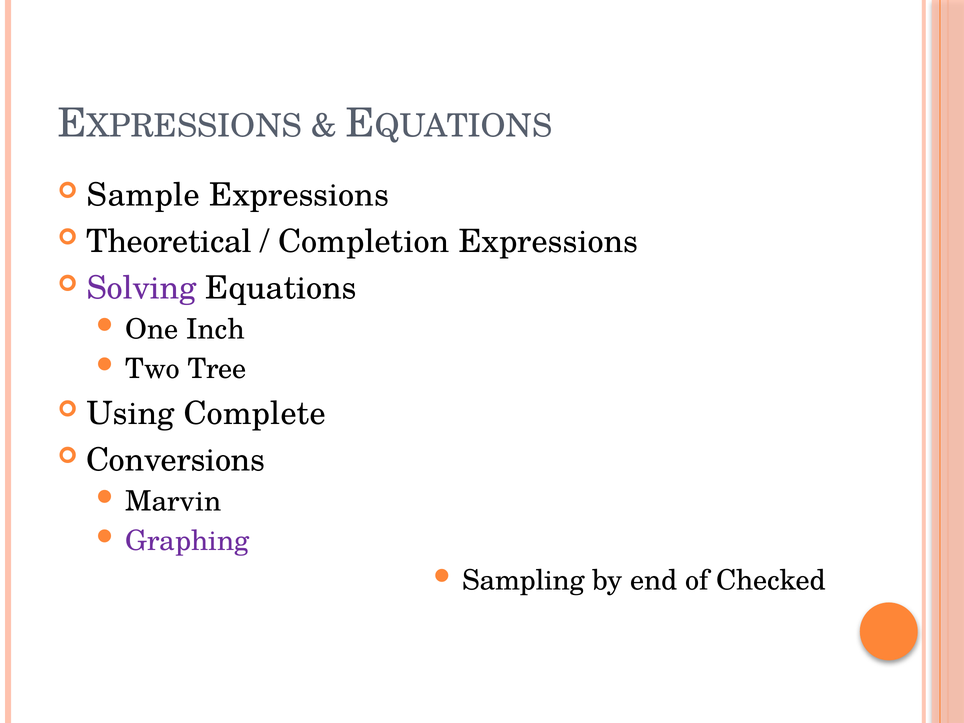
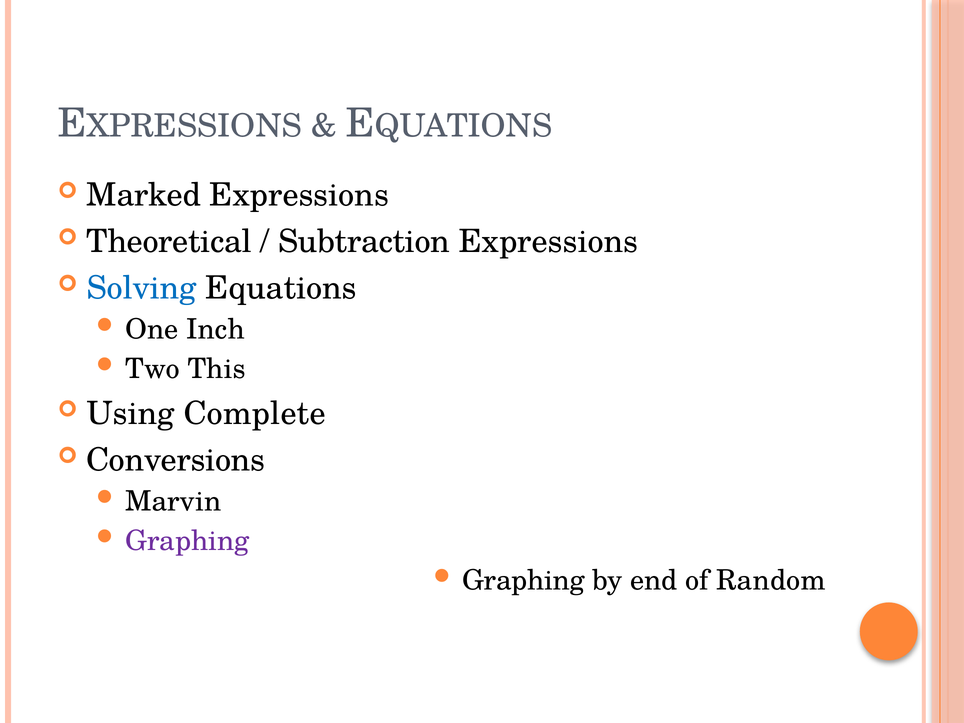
Sample: Sample -> Marked (144, 195)
Completion: Completion -> Subtraction (364, 242)
Solving colour: purple -> blue (142, 288)
Tree: Tree -> This (217, 369)
Sampling: Sampling -> Graphing (524, 580)
Checked: Checked -> Random (771, 580)
